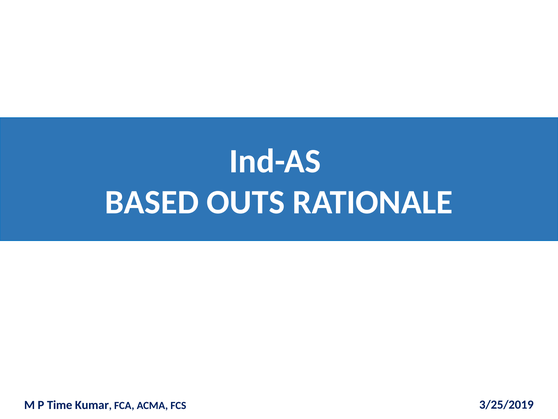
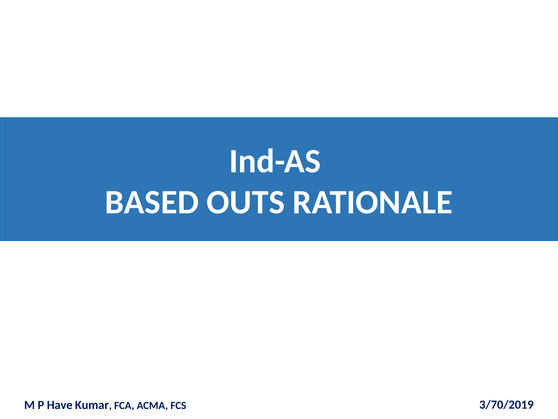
3/25/2019: 3/25/2019 -> 3/70/2019 (506, 404)
Time: Time -> Have (60, 405)
